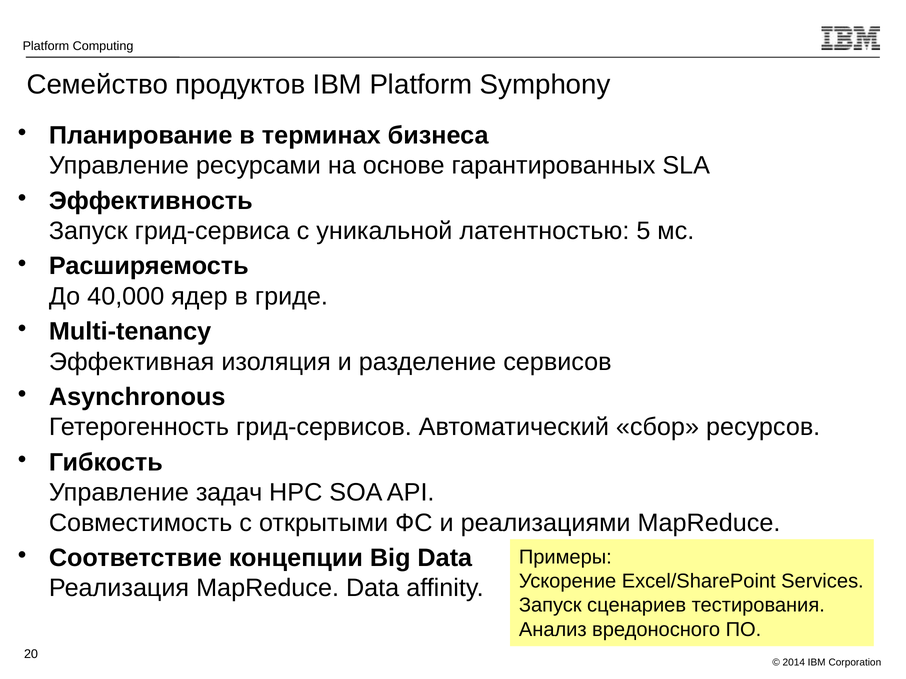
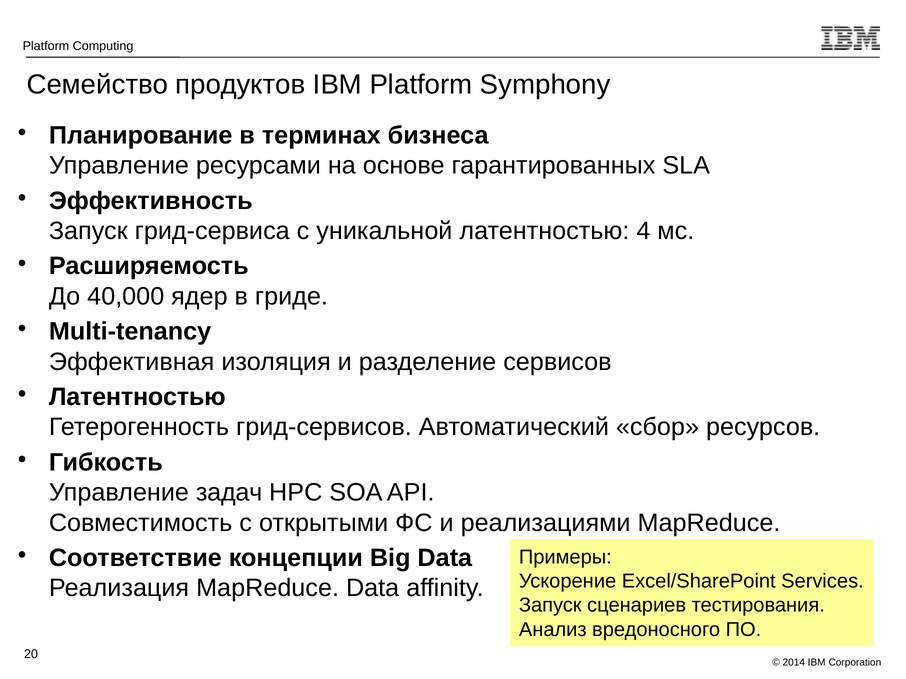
5: 5 -> 4 (643, 231)
Asynchronous: Asynchronous -> Латентностью (137, 397)
